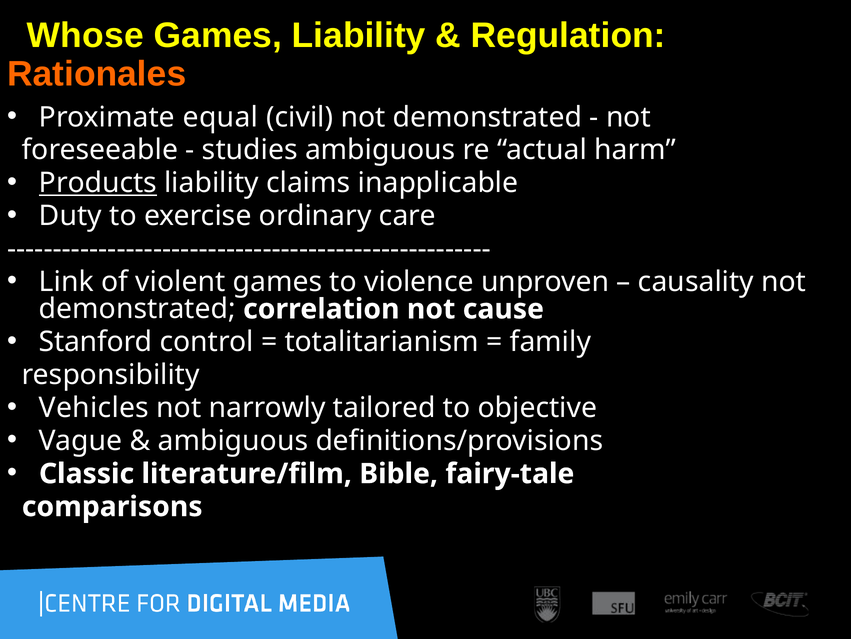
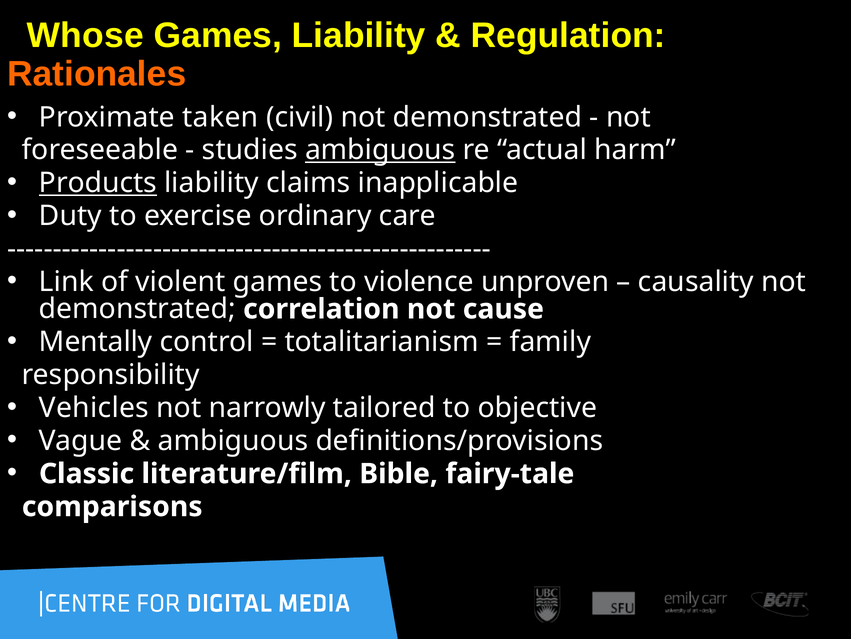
equal: equal -> taken (220, 117)
ambiguous underline: none -> present (380, 150)
Stanford: Stanford -> Mentally (96, 342)
